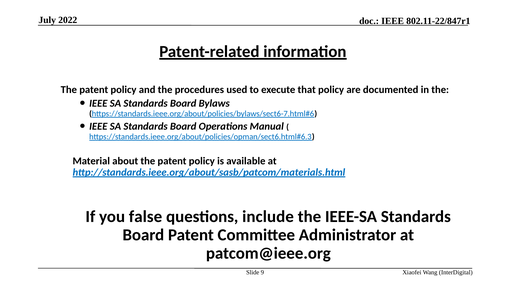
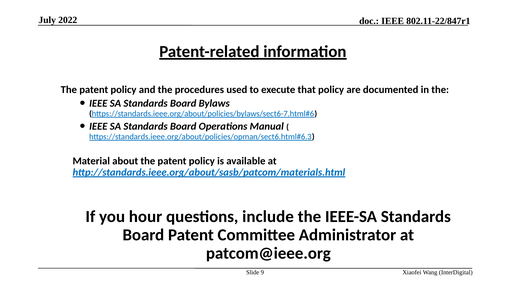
false: false -> hour (146, 217)
